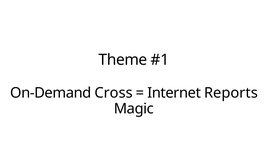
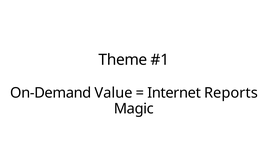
Cross: Cross -> Value (114, 93)
